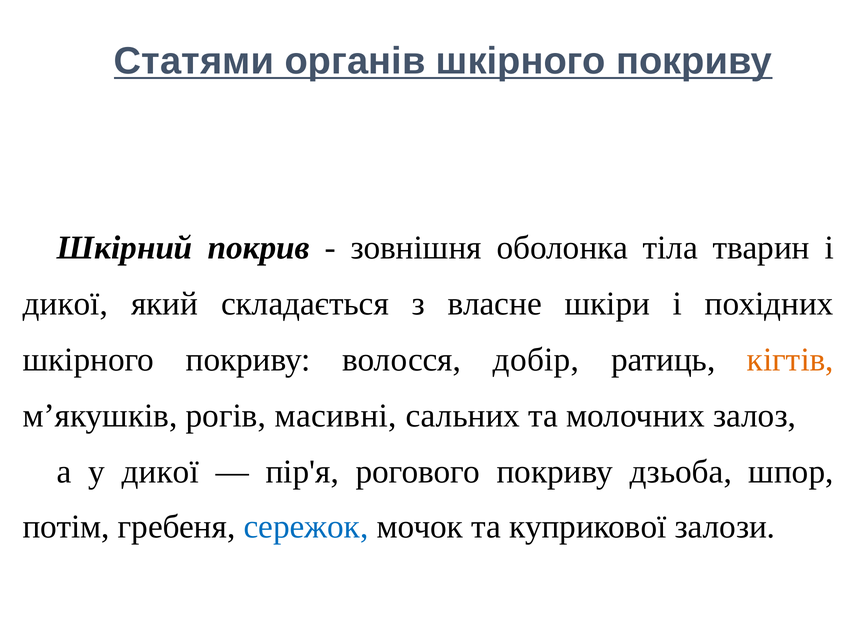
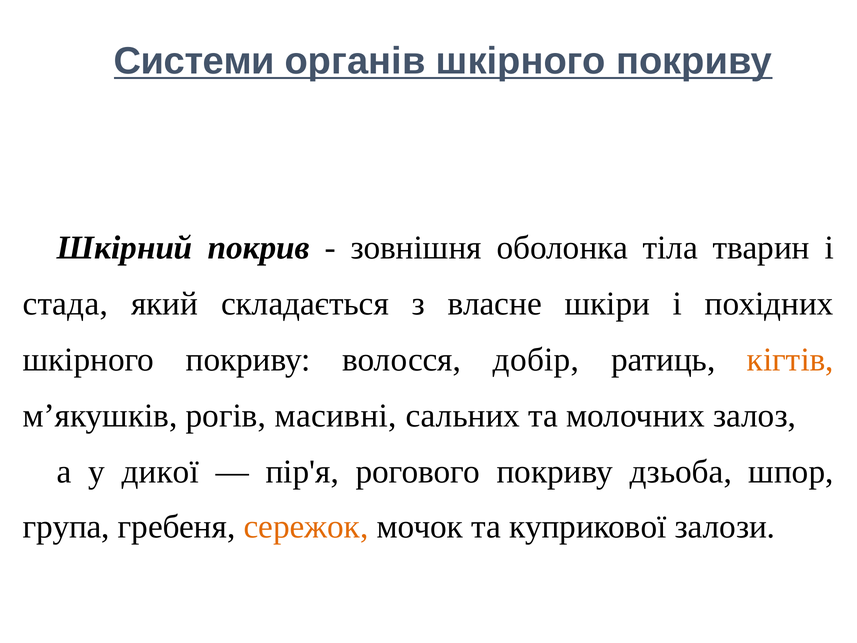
Статями: Статями -> Системи (194, 61)
дикої: дикої -> стада (65, 304)
потім: потім -> група (66, 526)
сережок colour: blue -> orange (306, 526)
